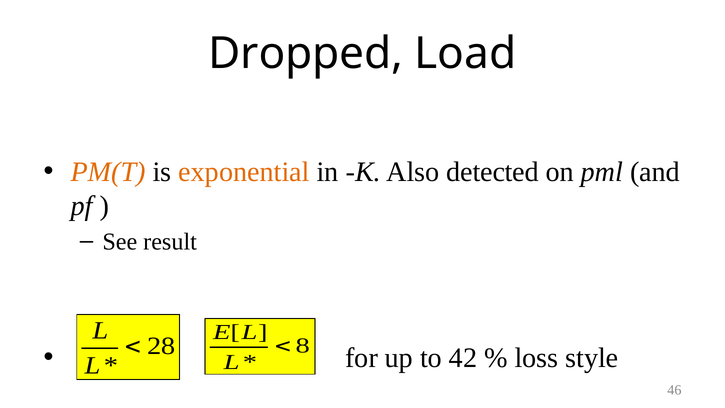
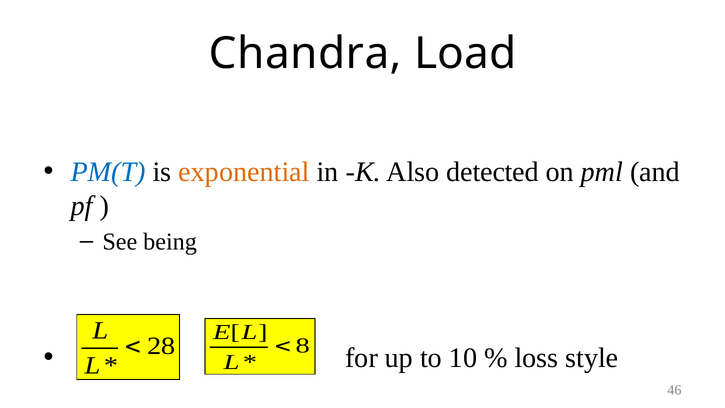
Dropped: Dropped -> Chandra (305, 53)
PM(T colour: orange -> blue (108, 172)
result: result -> being (170, 242)
42: 42 -> 10 (463, 358)
